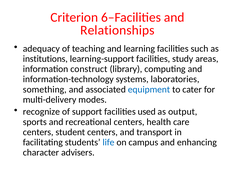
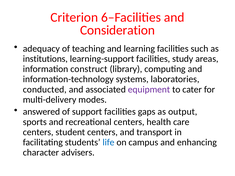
Relationships: Relationships -> Consideration (117, 30)
something: something -> conducted (45, 90)
equipment colour: blue -> purple (149, 90)
recognize: recognize -> answered (41, 112)
used: used -> gaps (147, 112)
